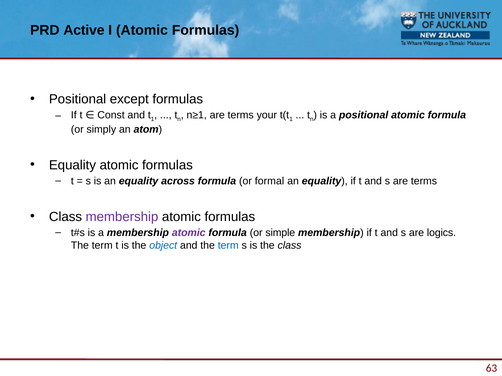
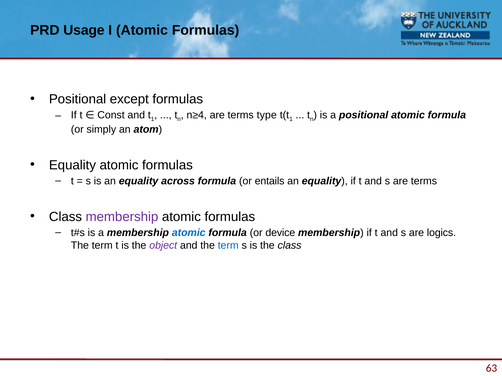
Active: Active -> Usage (84, 30)
n≥1: n≥1 -> n≥4 (197, 115)
your: your -> type (267, 115)
formal: formal -> entails (270, 181)
atomic colour: purple -> blue (189, 233)
simple: simple -> device (280, 233)
object colour: blue -> purple (163, 246)
